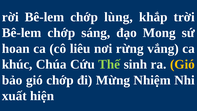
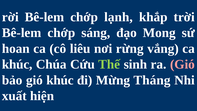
lùng: lùng -> lạnh (118, 17)
Gió colour: yellow -> pink (182, 64)
gió chớp: chớp -> khúc (60, 80)
Nhiệm: Nhiệm -> Tháng (152, 80)
